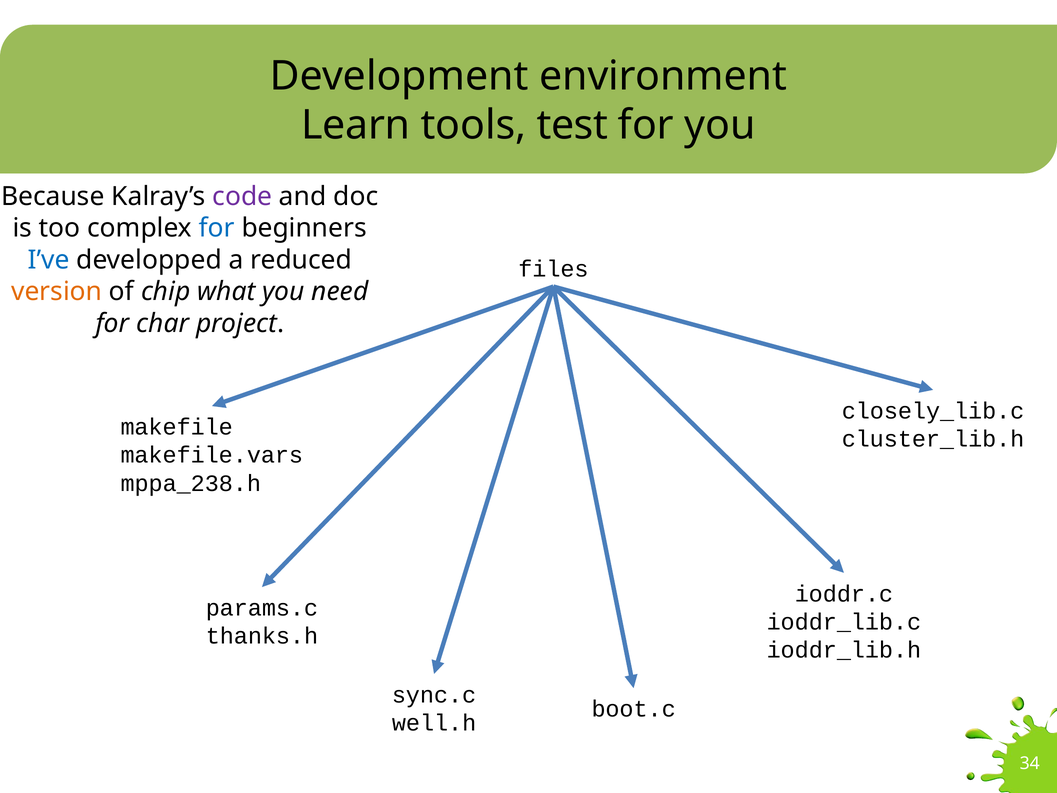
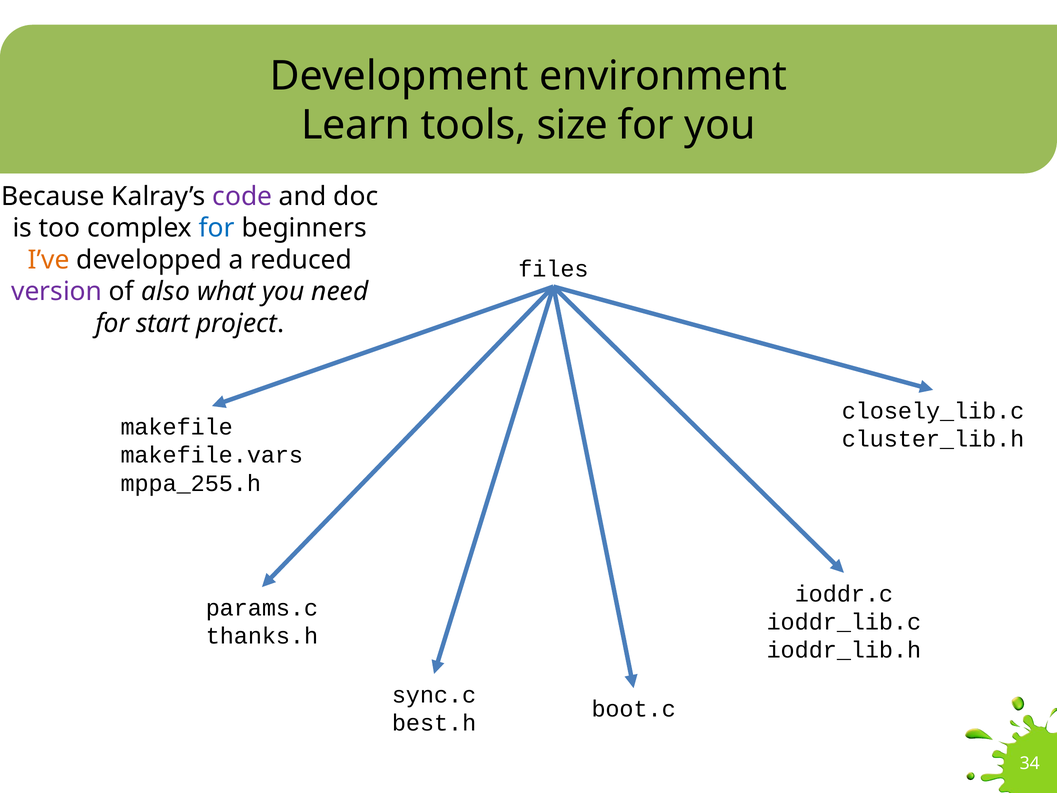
test: test -> size (572, 125)
I’ve colour: blue -> orange (49, 260)
version colour: orange -> purple (57, 292)
chip: chip -> also (166, 292)
char: char -> start (163, 323)
mppa_238.h: mppa_238.h -> mppa_255.h (191, 483)
well.h: well.h -> best.h (434, 723)
